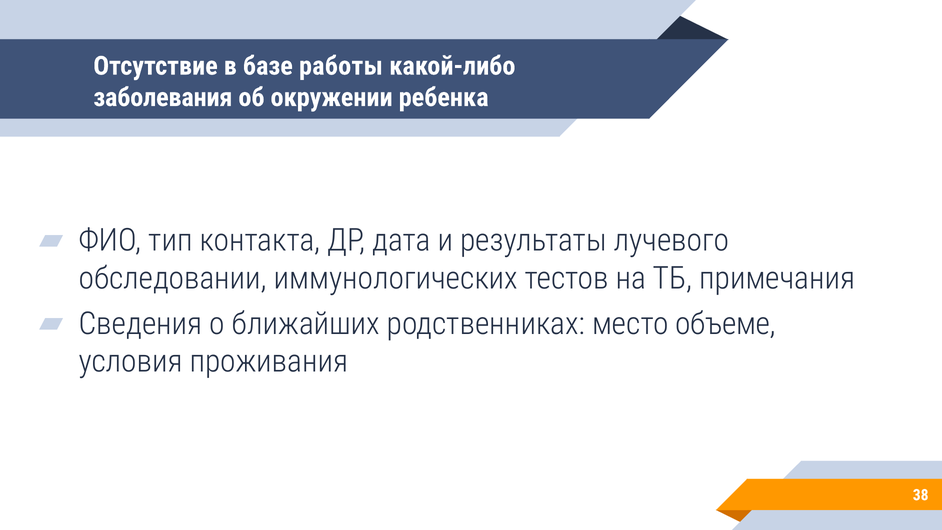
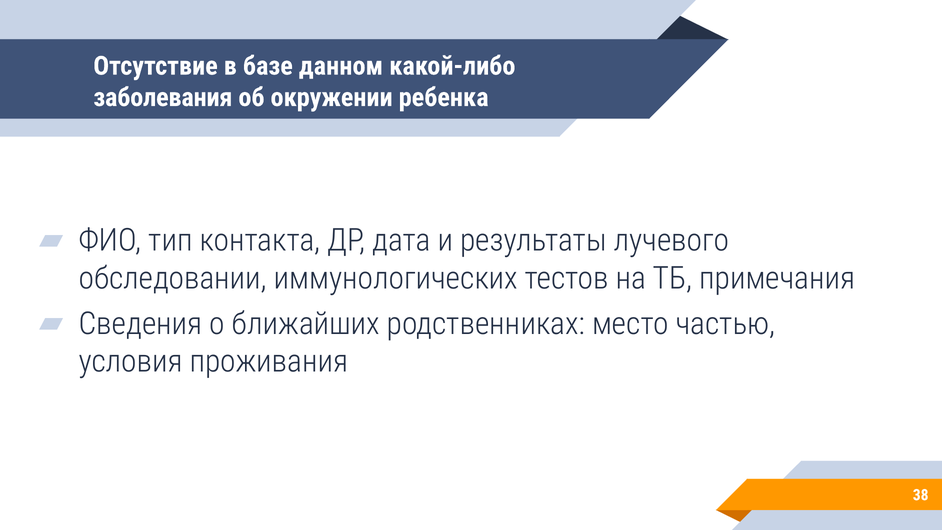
работы: работы -> данном (341, 66)
объеме: объеме -> частью (726, 324)
